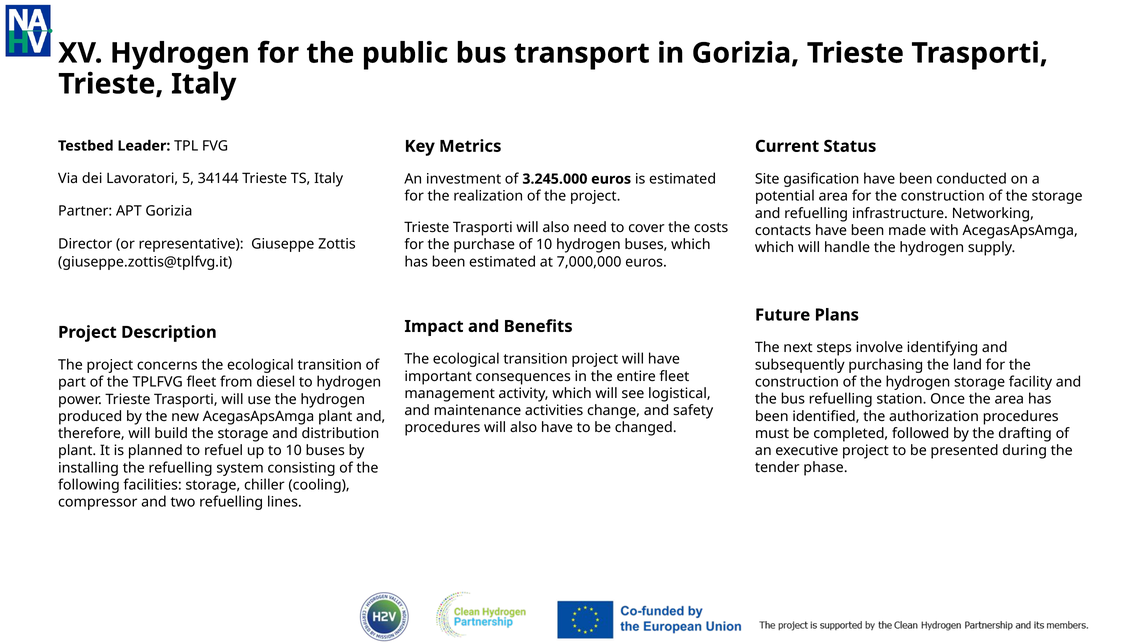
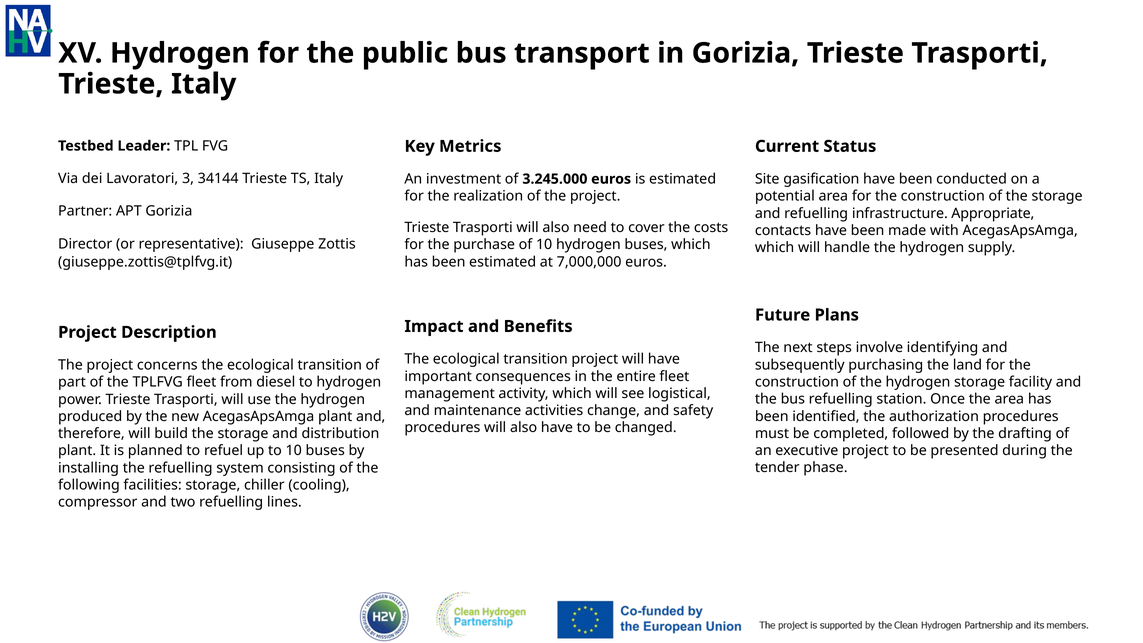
5: 5 -> 3 (188, 179)
Networking: Networking -> Appropriate (993, 213)
